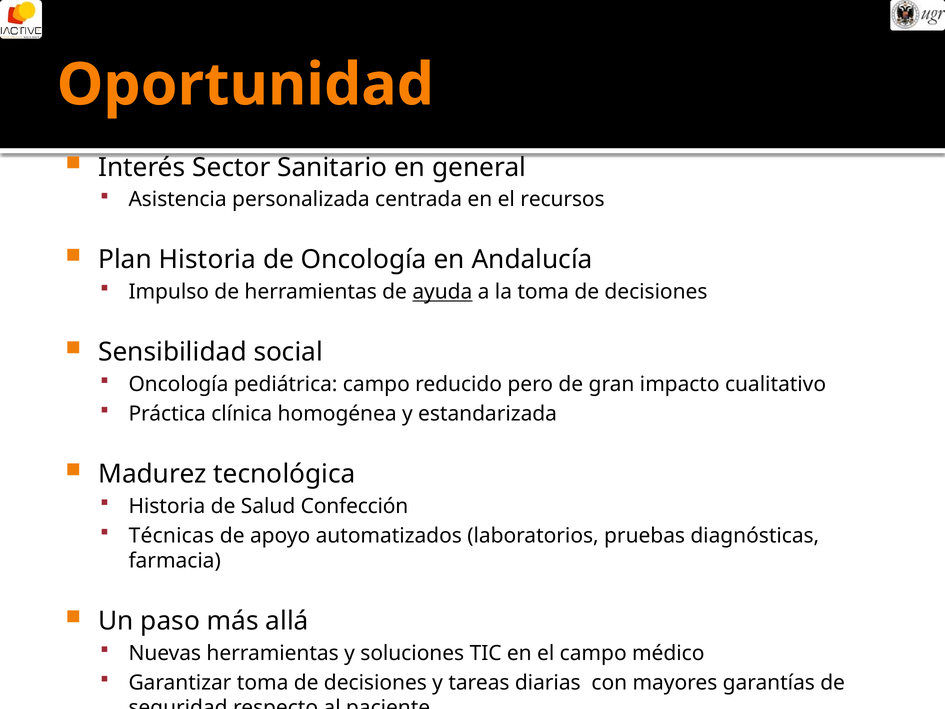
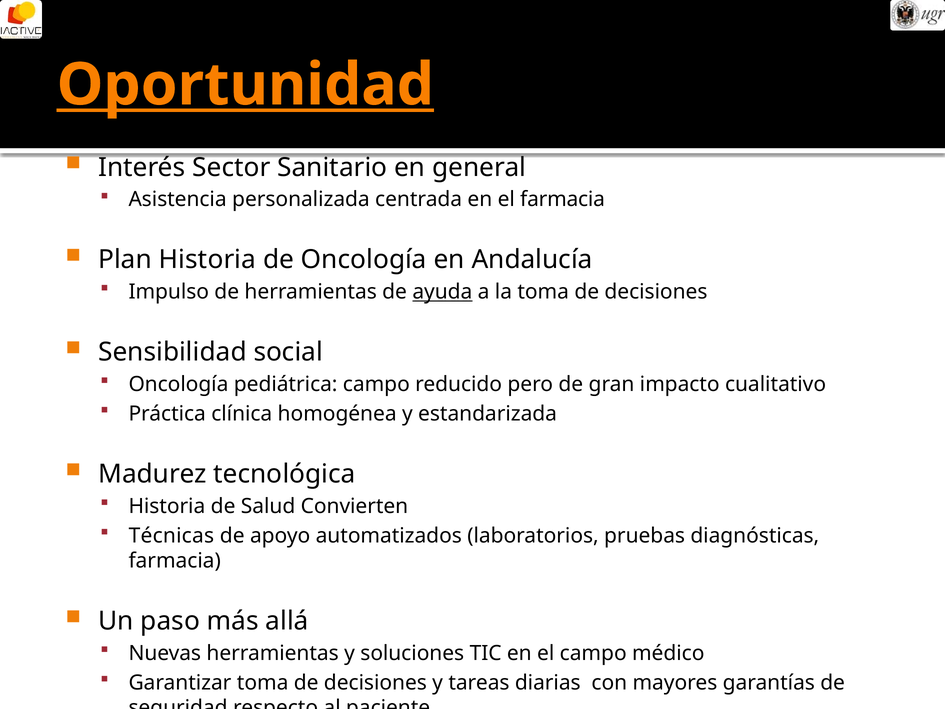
Oportunidad underline: none -> present (245, 85)
el recursos: recursos -> farmacia (563, 199)
Confección: Confección -> Convierten (354, 506)
